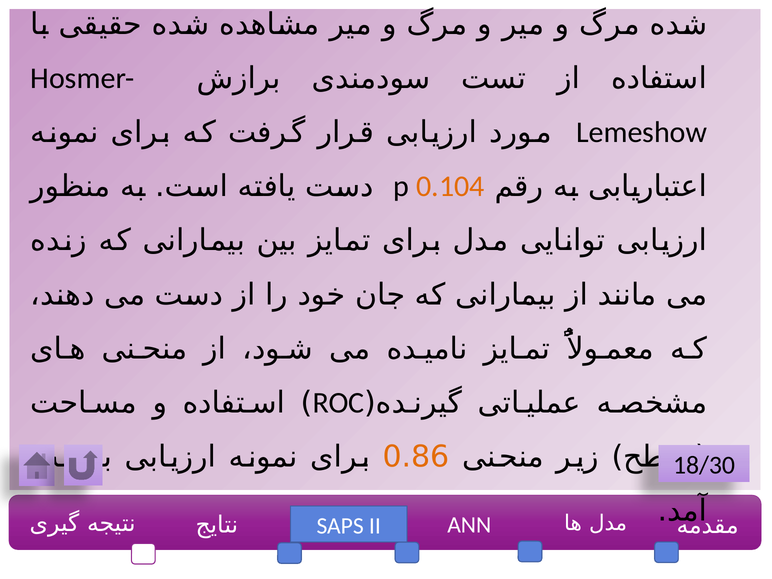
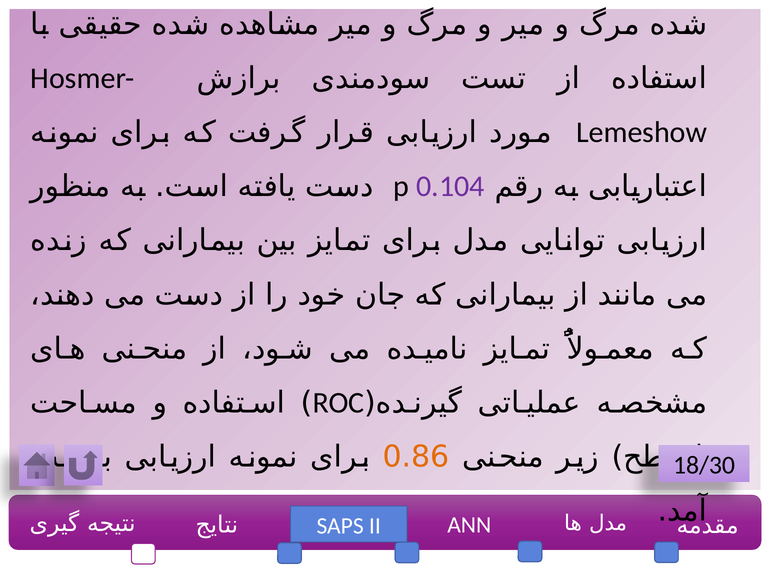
0.104 colour: orange -> purple (450, 186)
